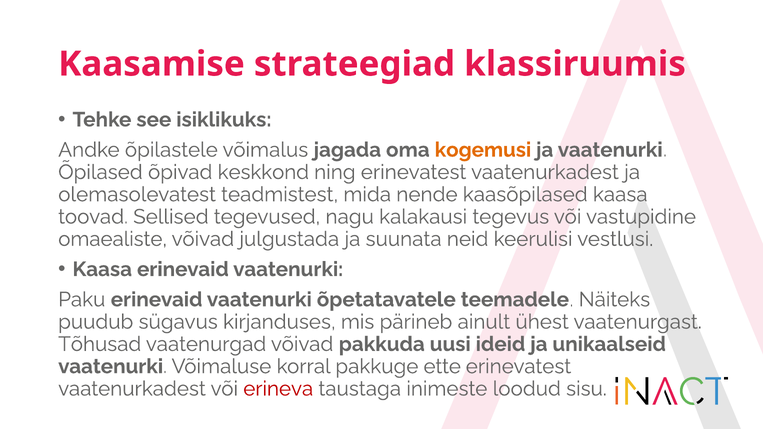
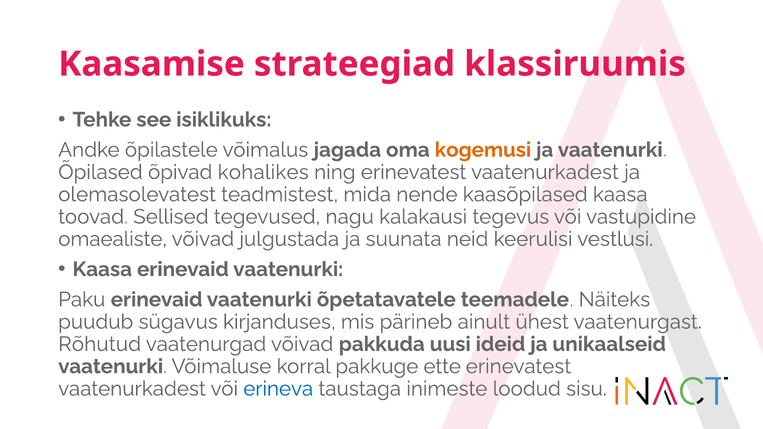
keskkond: keskkond -> kohalikes (263, 172)
Tõhusad: Tõhusad -> Rõhutud (100, 344)
erineva colour: red -> blue (278, 389)
